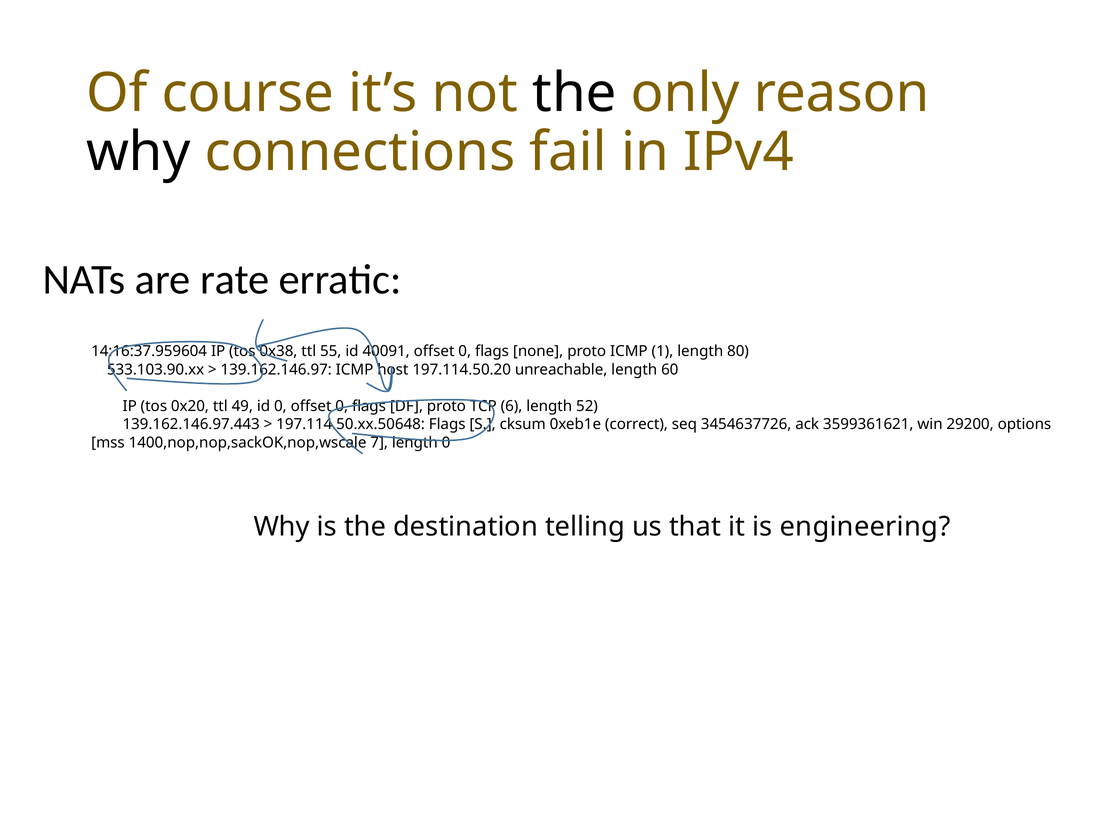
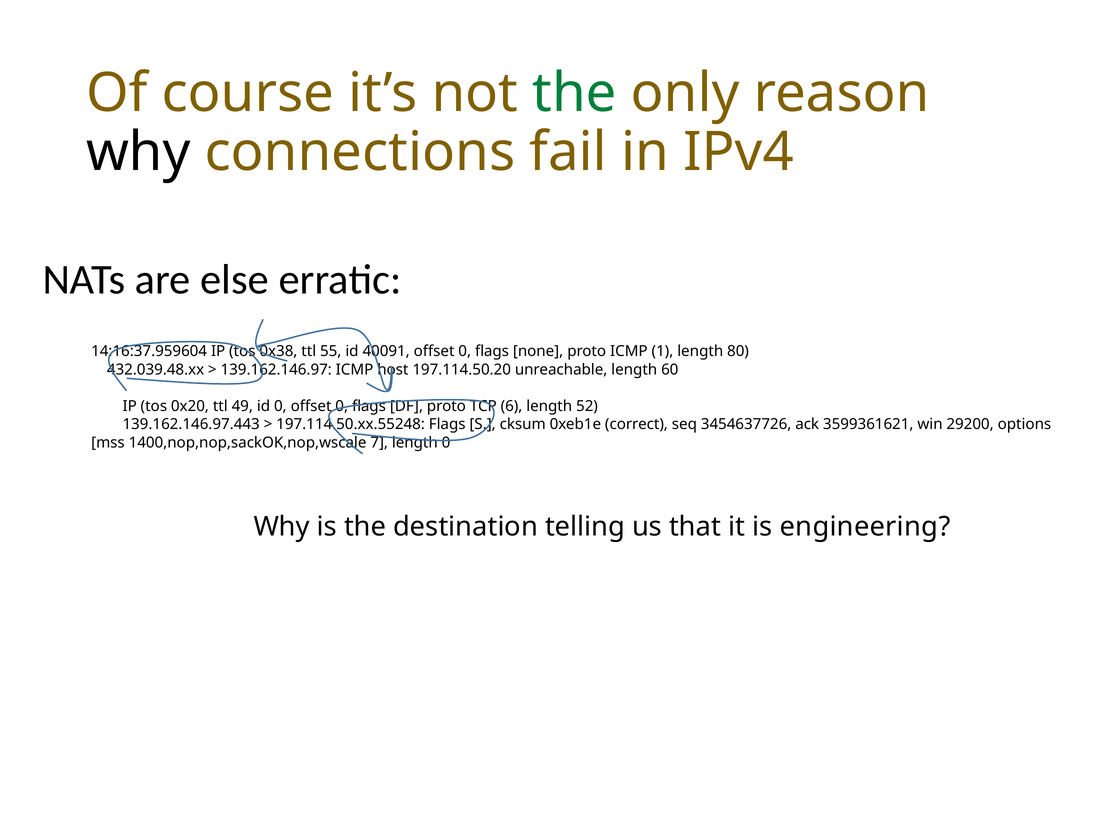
the colour: black -> green (574, 93)
rate: rate -> else (235, 280)
533.103.90.xx: 533.103.90.xx -> 432.039.48.xx (156, 369)
197.114.50.xx.50648: 197.114.50.xx.50648 -> 197.114.50.xx.55248 (351, 424)
